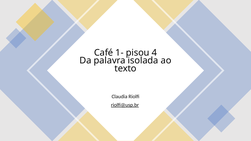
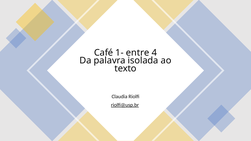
pisou: pisou -> entre (138, 53)
